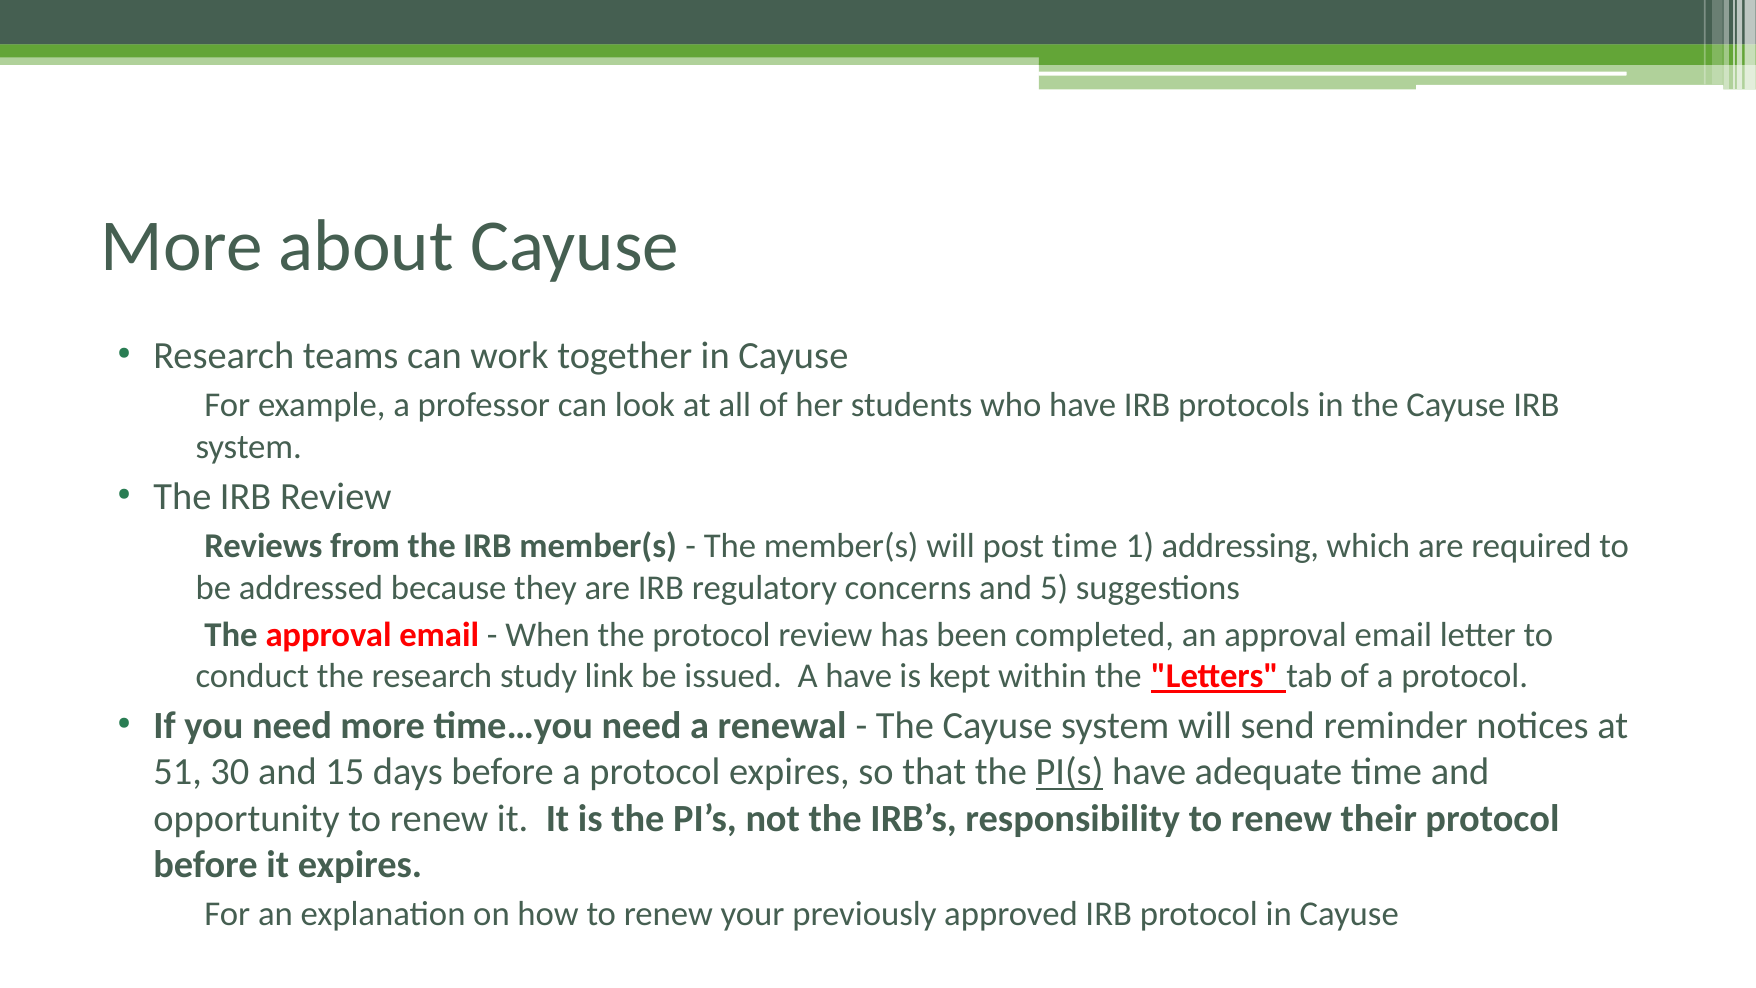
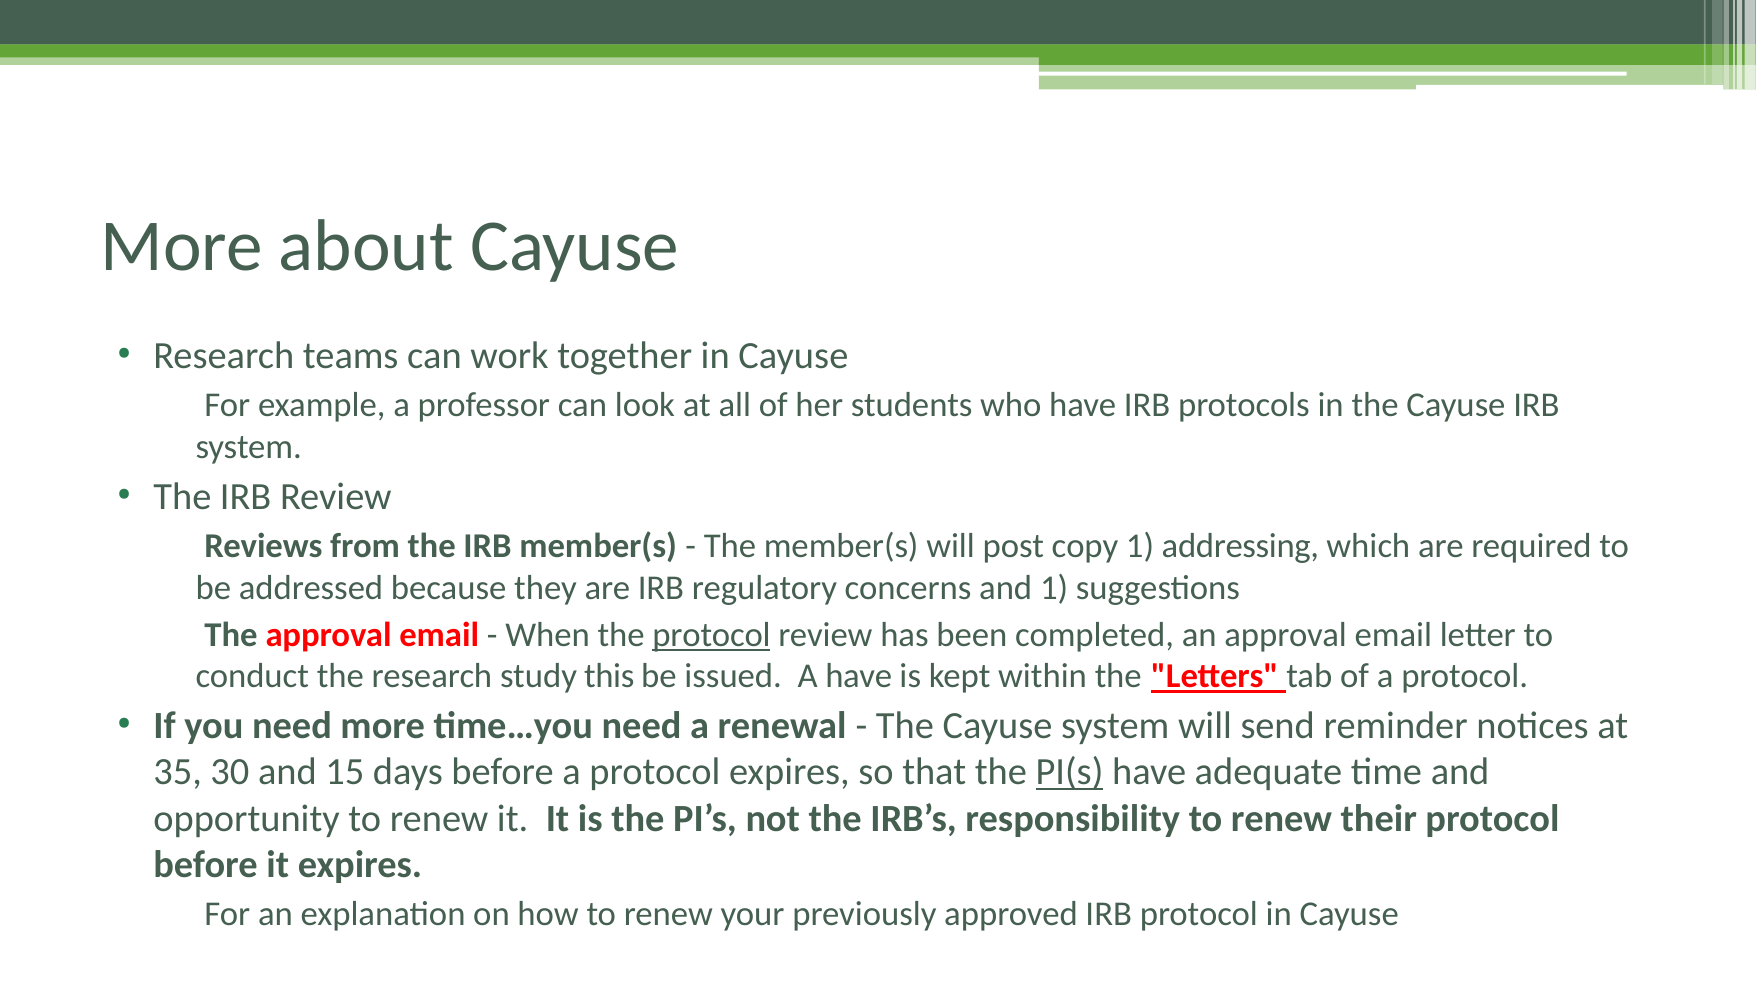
post time: time -> copy (1085, 546)
and 5: 5 -> 1 (1054, 587)
protocol underline: none -> present (712, 635)
link: link -> this (609, 676)
51: 51 -> 35 (178, 772)
